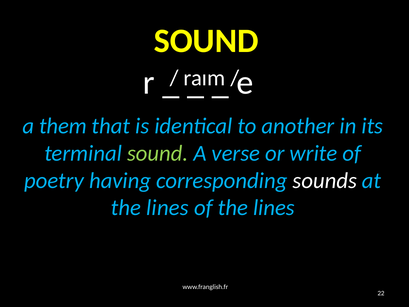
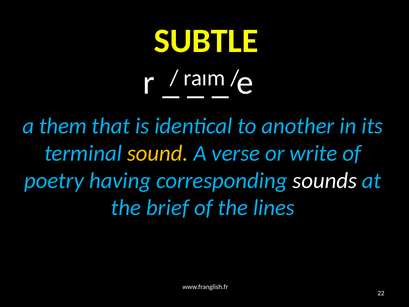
SOUND: SOUND -> SUBTLE (206, 41)
sound colour: light green -> yellow (158, 153)
lines: lines -> brief (168, 208)
